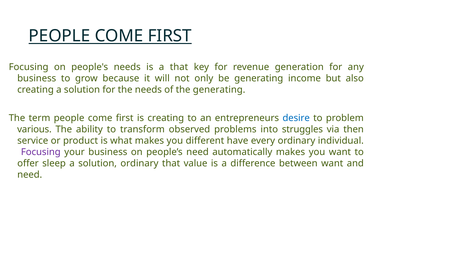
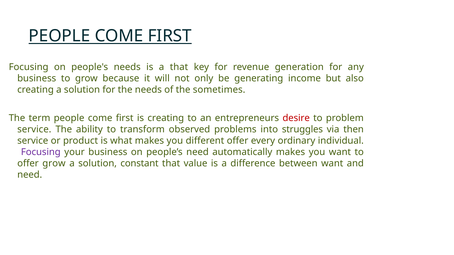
the generating: generating -> sometimes (219, 90)
desire colour: blue -> red (296, 118)
various: various -> service (34, 129)
different have: have -> offer (238, 141)
offer sleep: sleep -> grow (54, 164)
solution ordinary: ordinary -> constant (140, 164)
